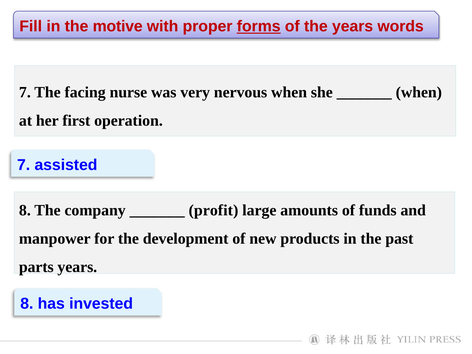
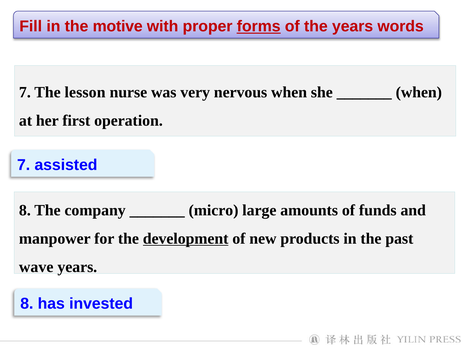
facing: facing -> lesson (85, 92)
profit: profit -> micro (214, 210)
development underline: none -> present (186, 239)
parts: parts -> wave (36, 267)
